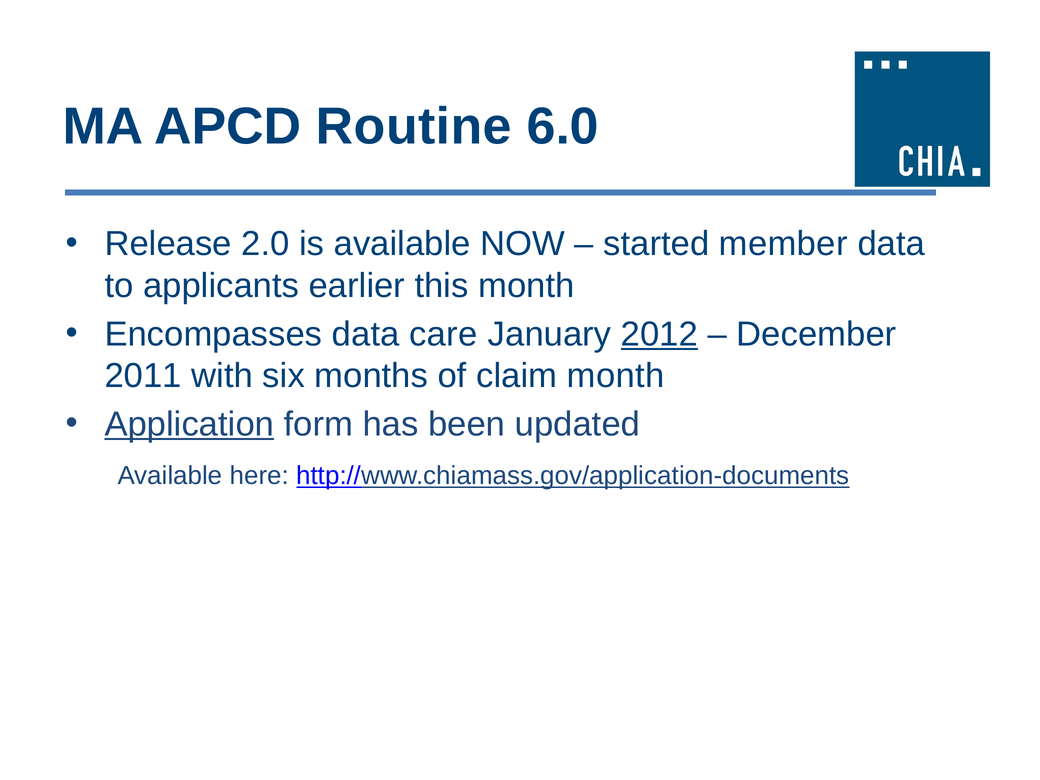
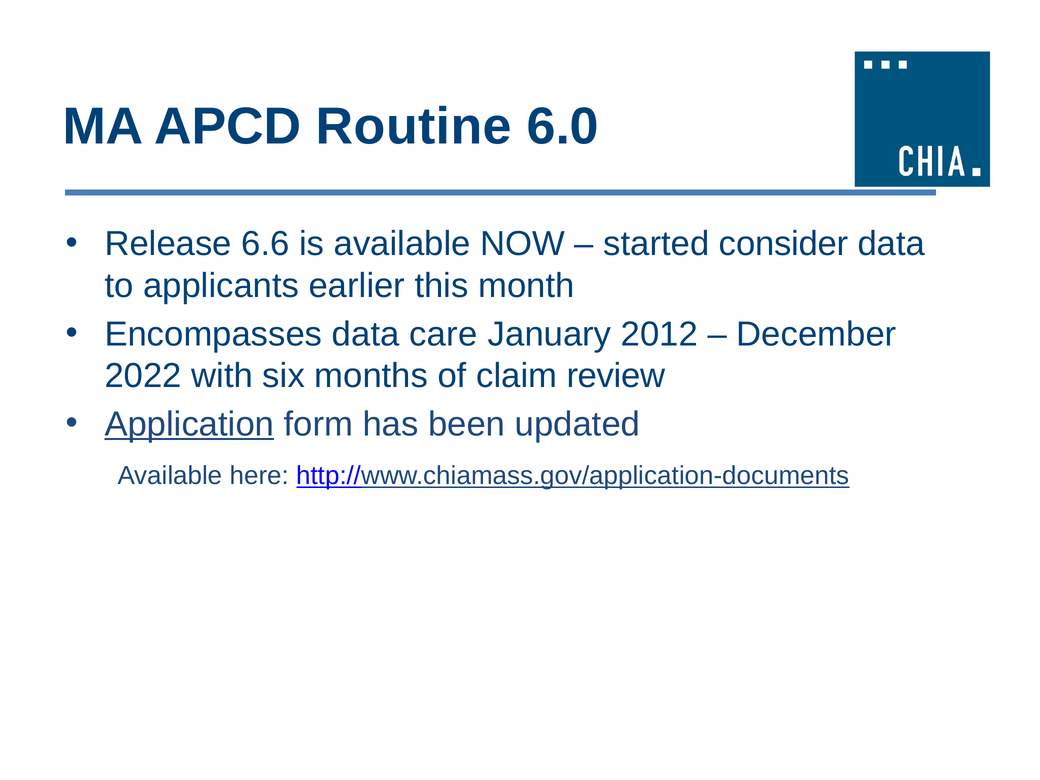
2.0: 2.0 -> 6.6 (265, 244)
member: member -> consider (784, 244)
2012 underline: present -> none (659, 334)
2011: 2011 -> 2022 (143, 376)
claim month: month -> review (616, 376)
